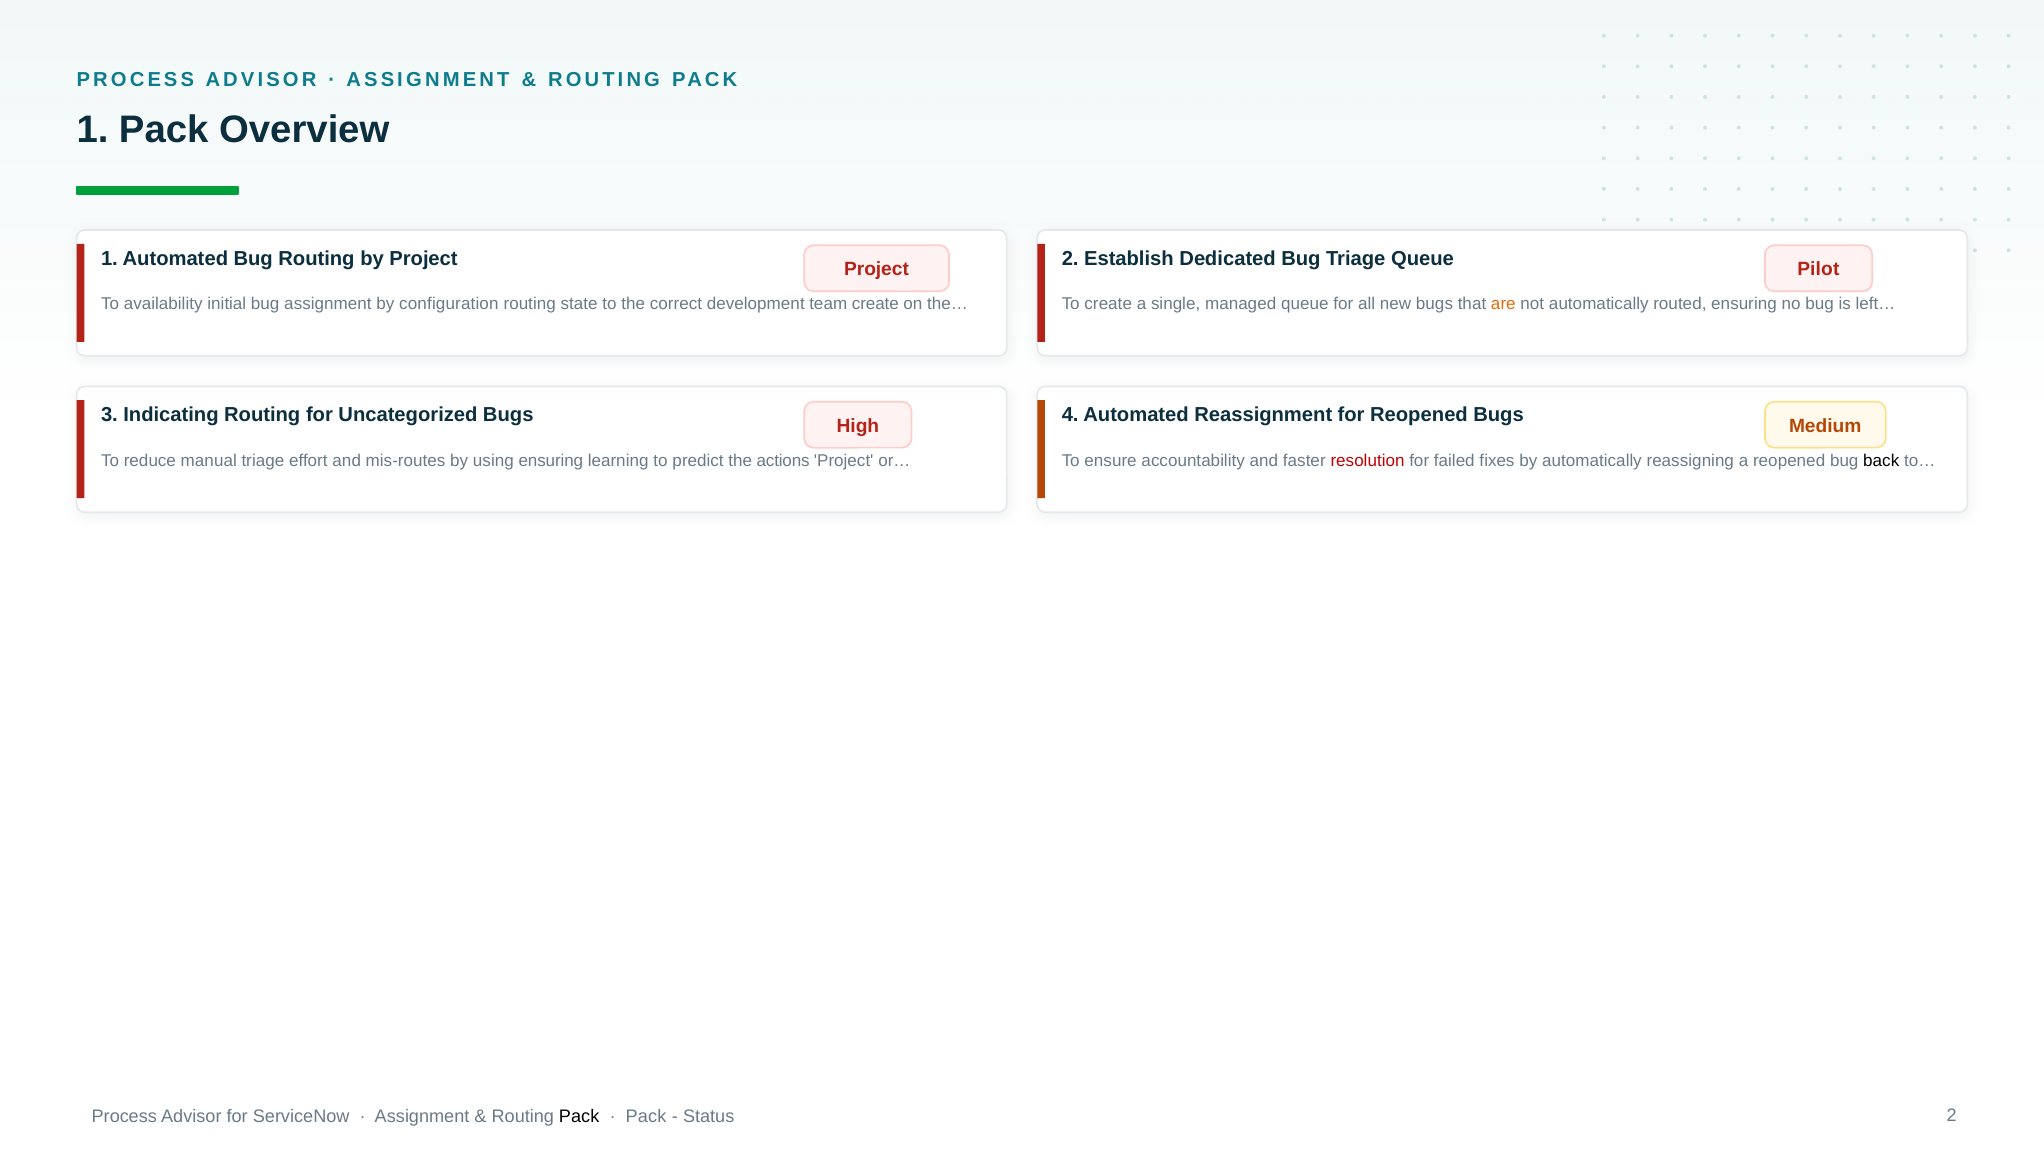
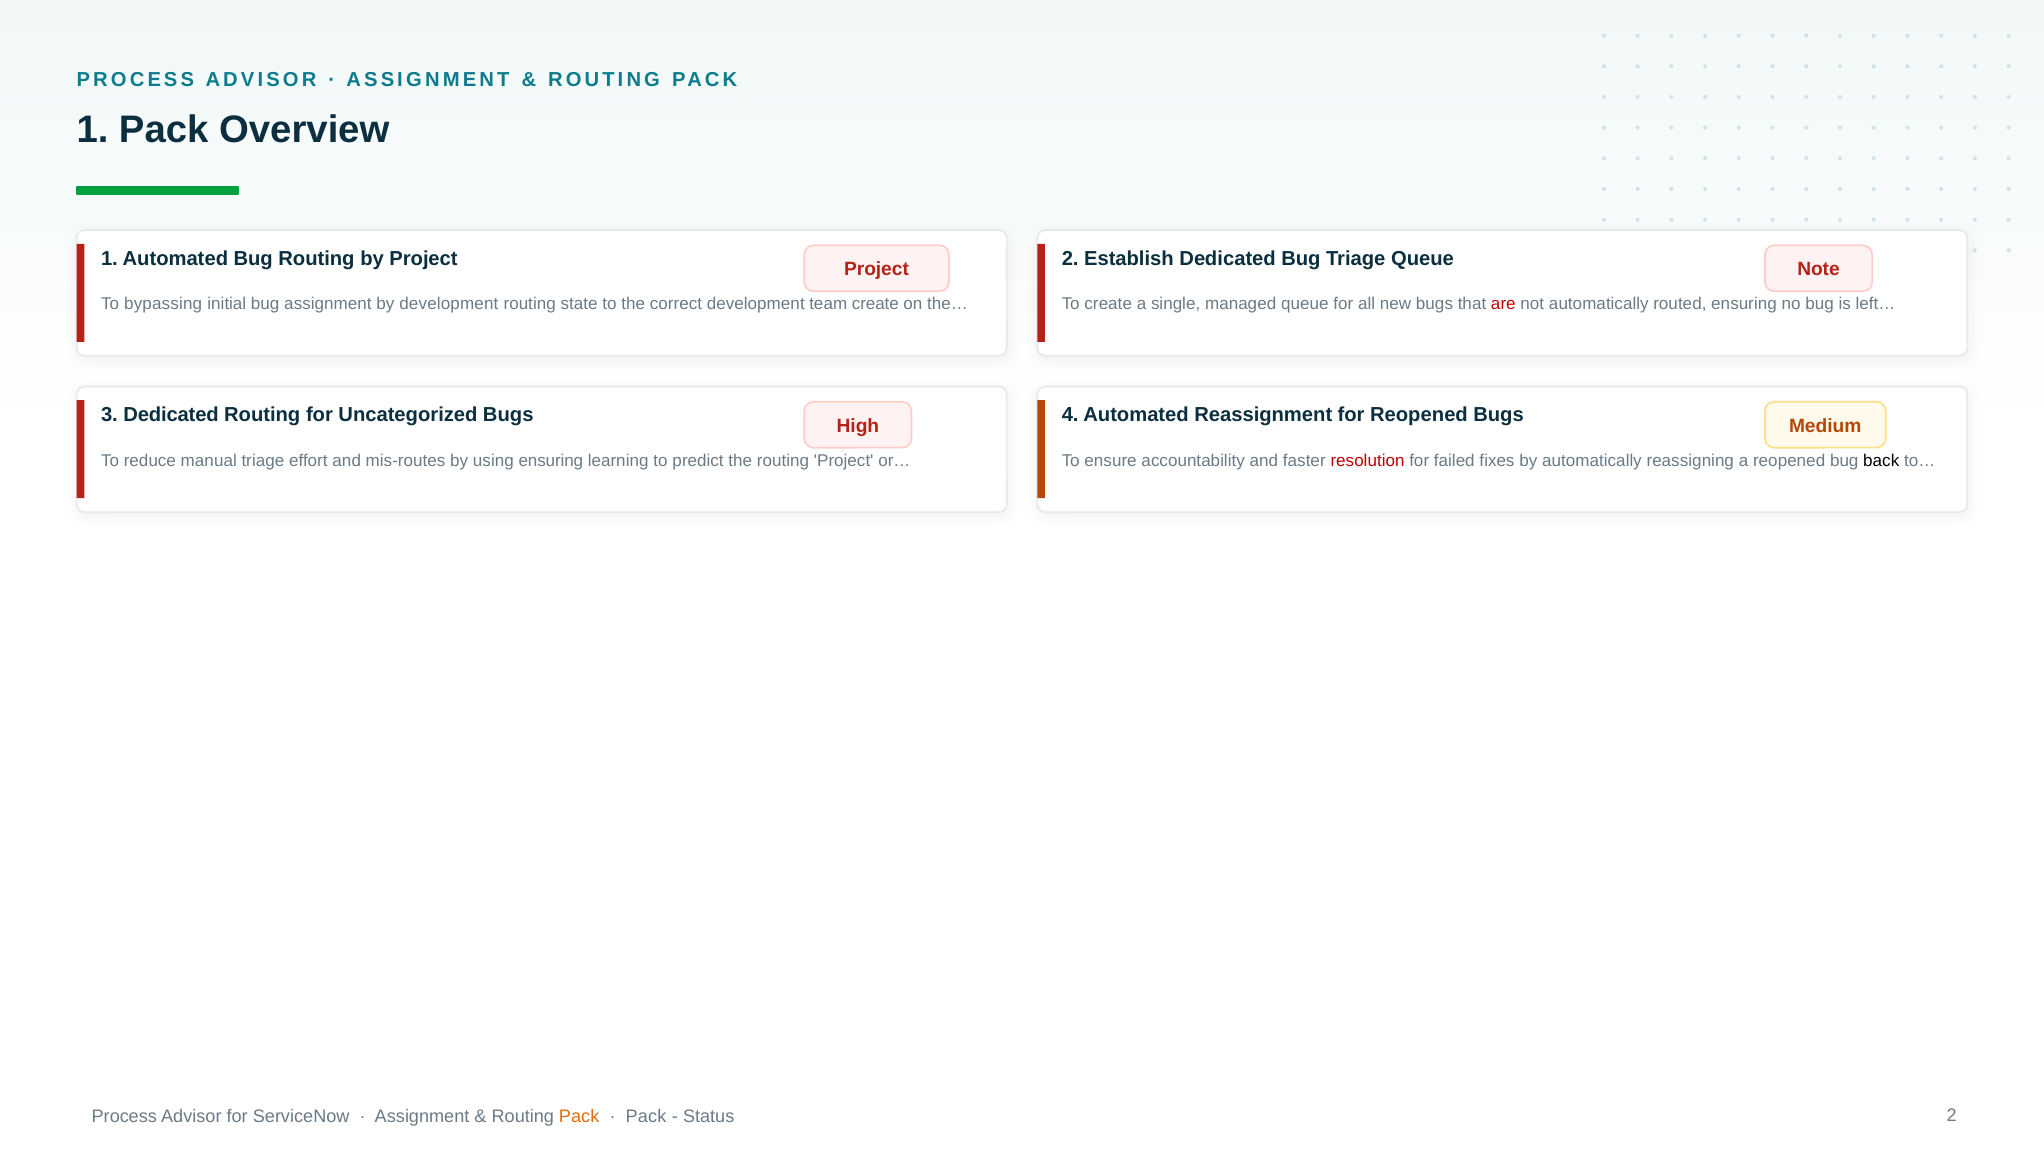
Pilot: Pilot -> Note (1818, 269)
availability: availability -> bypassing (163, 304)
by configuration: configuration -> development (449, 304)
are colour: orange -> red (1503, 304)
3 Indicating: Indicating -> Dedicated (171, 415)
the actions: actions -> routing (783, 461)
Pack colour: black -> orange (579, 1117)
